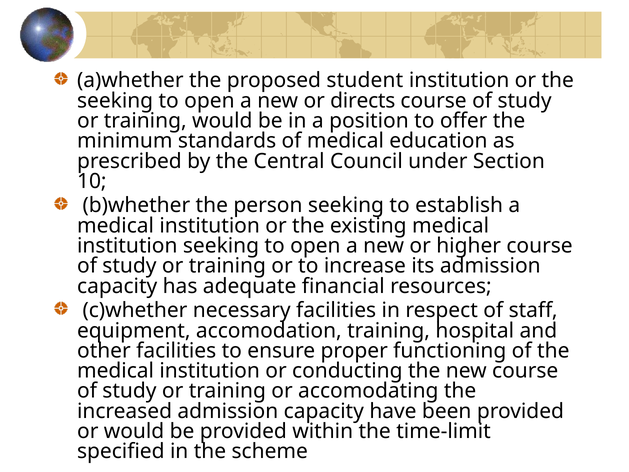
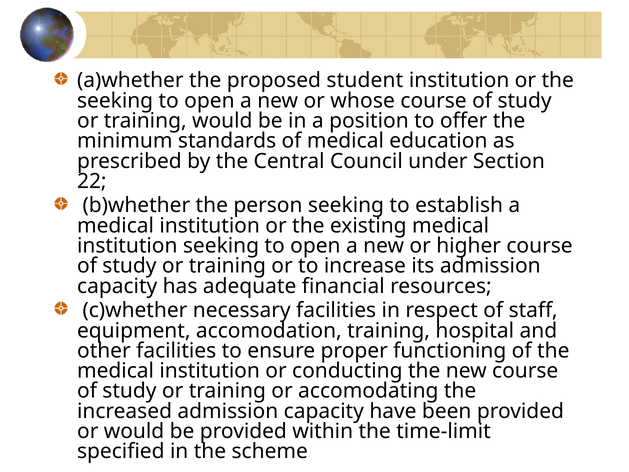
directs: directs -> whose (363, 101)
10: 10 -> 22 (92, 181)
